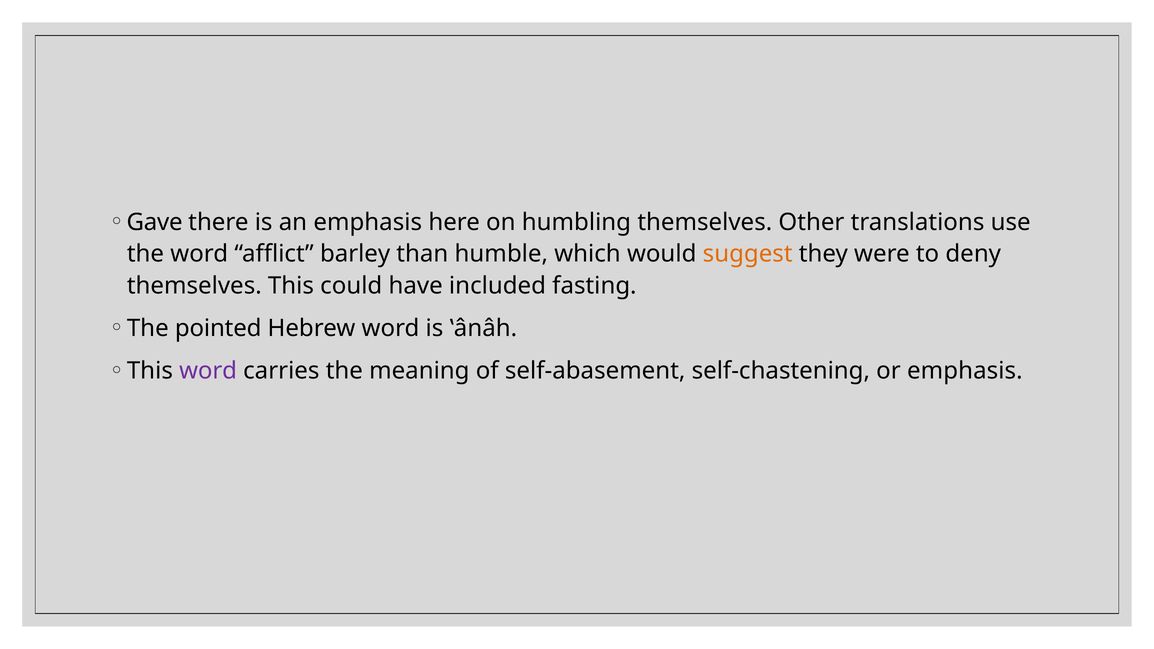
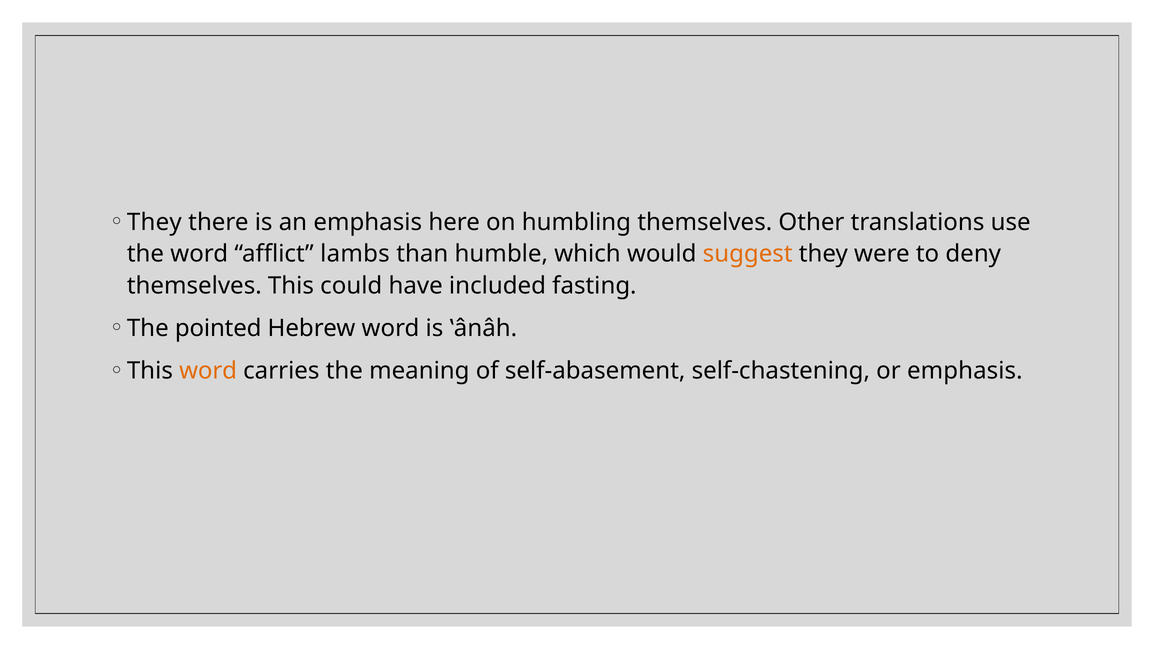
Gave: Gave -> They (154, 222)
barley: barley -> lambs (355, 254)
word colour: purple -> orange (208, 371)
